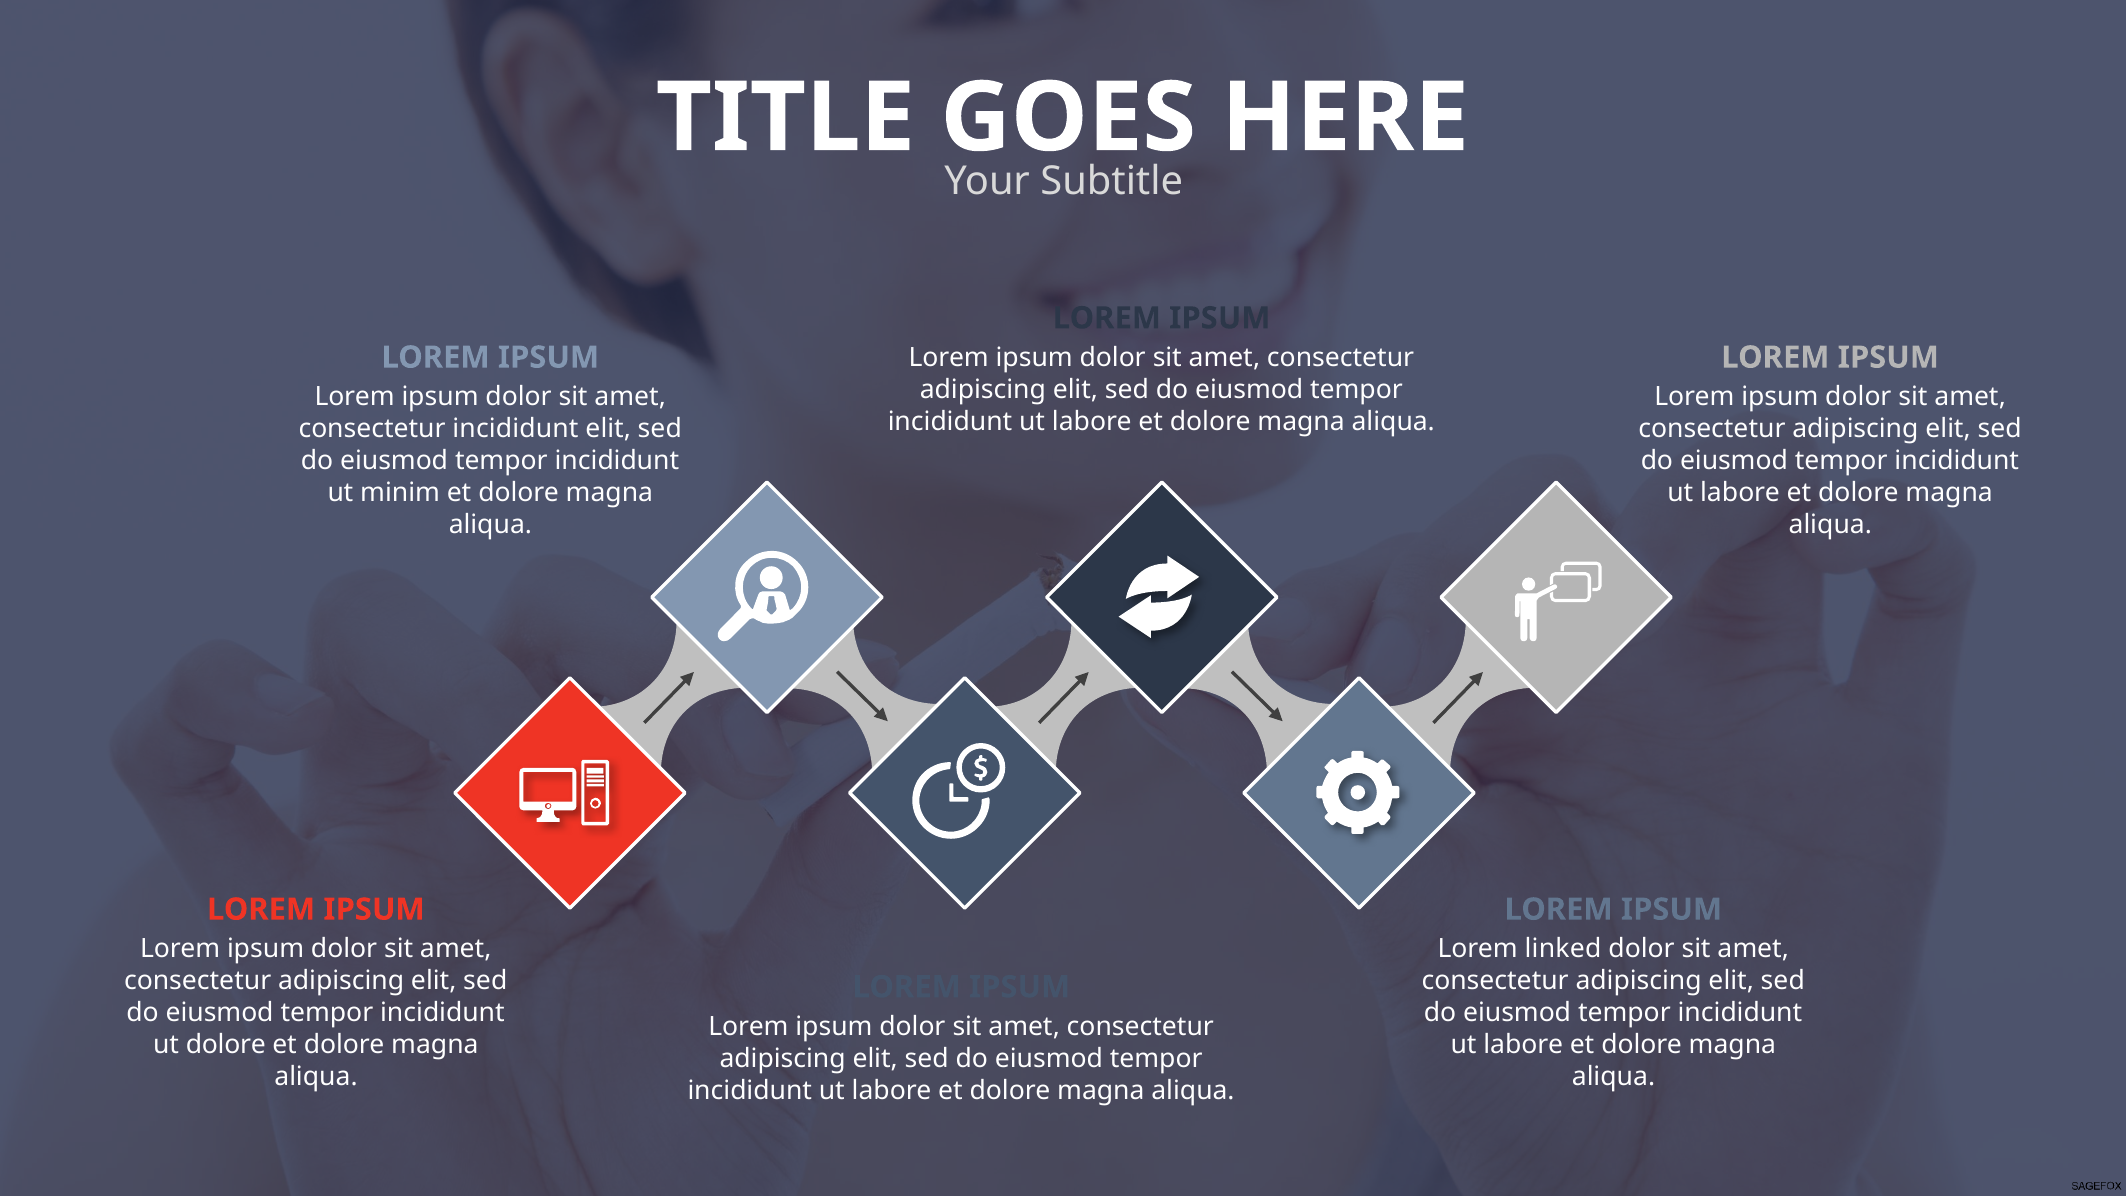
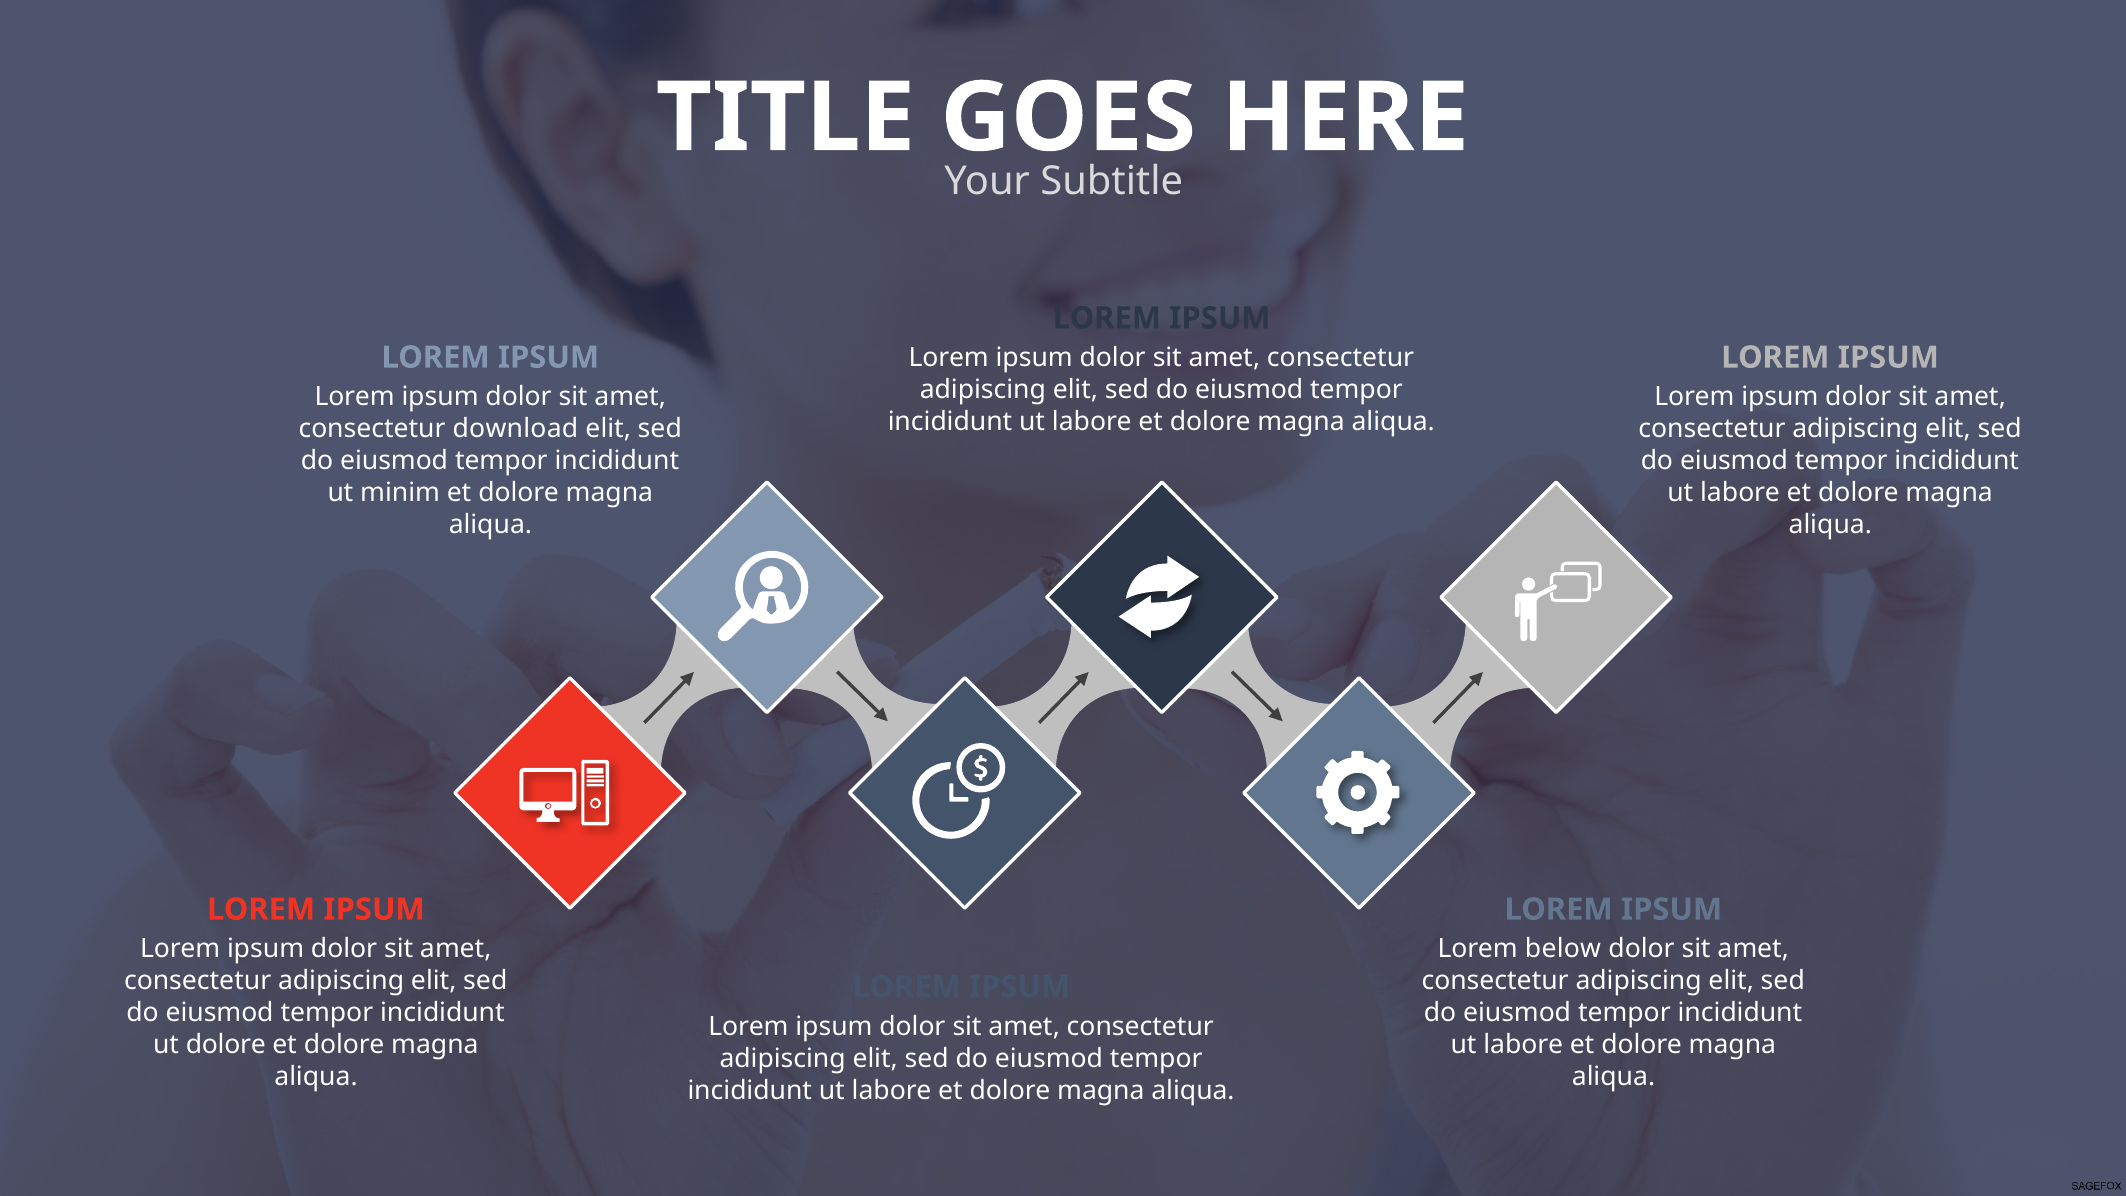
consectetur incididunt: incididunt -> download (515, 429)
linked: linked -> below (1563, 949)
